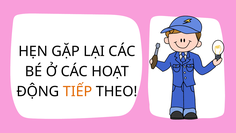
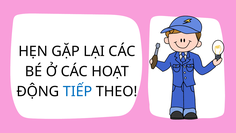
TIẾP colour: orange -> blue (78, 91)
